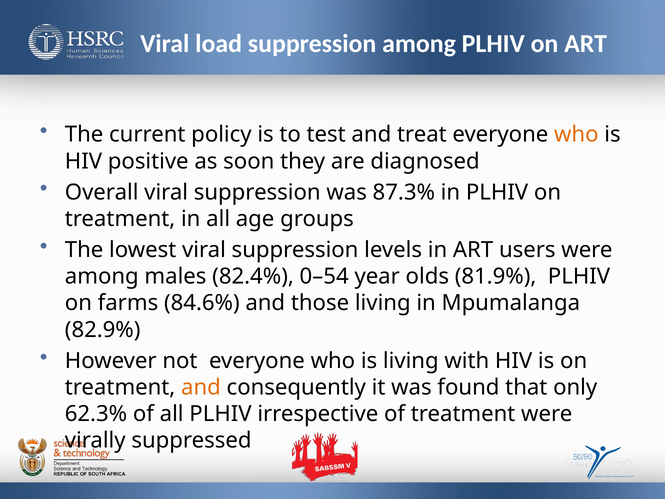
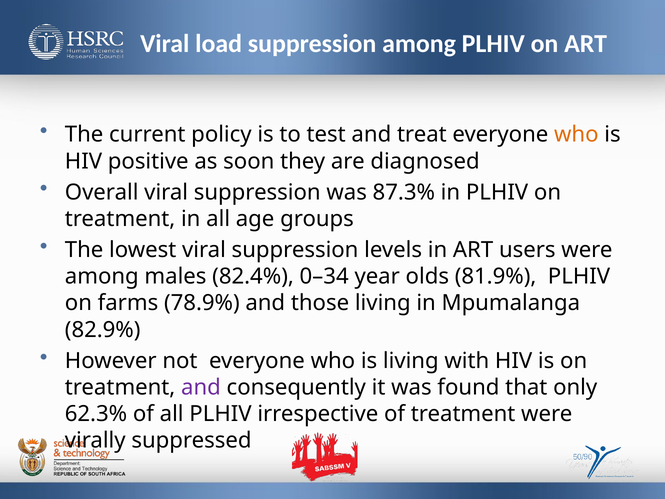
0–54: 0–54 -> 0–34 (324, 276)
84.6%: 84.6% -> 78.9% (202, 303)
and colour: orange -> purple (201, 387)
